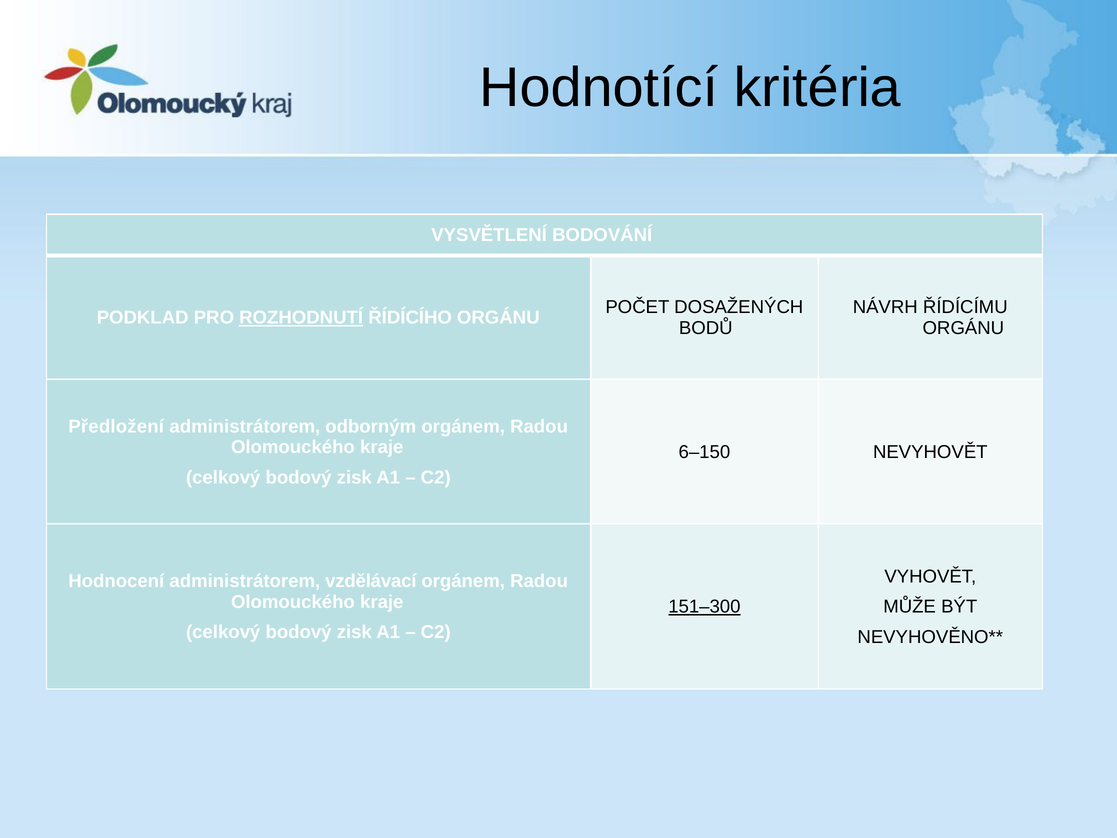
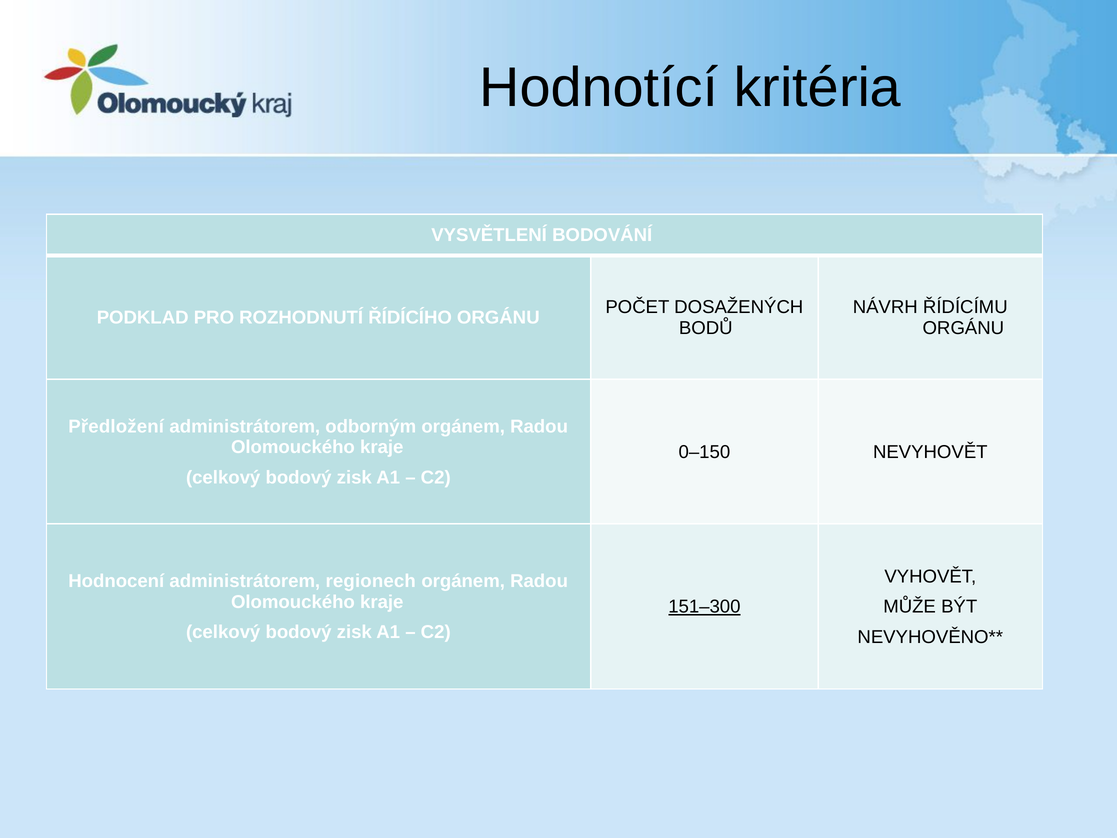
ROZHODNUTÍ underline: present -> none (301, 318)
6–150: 6–150 -> 0–150 (704, 452)
vzdělávací: vzdělávací -> regionech (371, 581)
